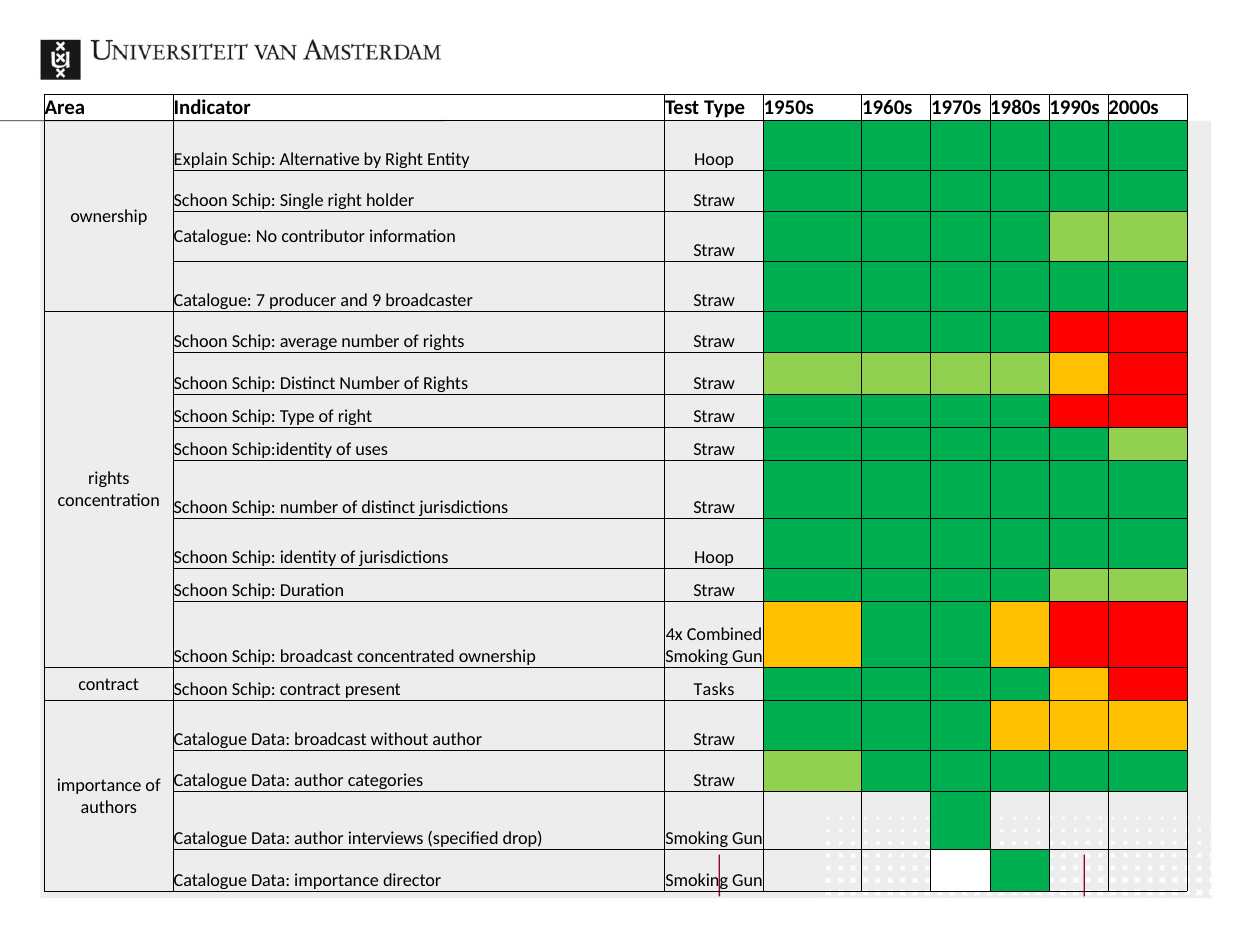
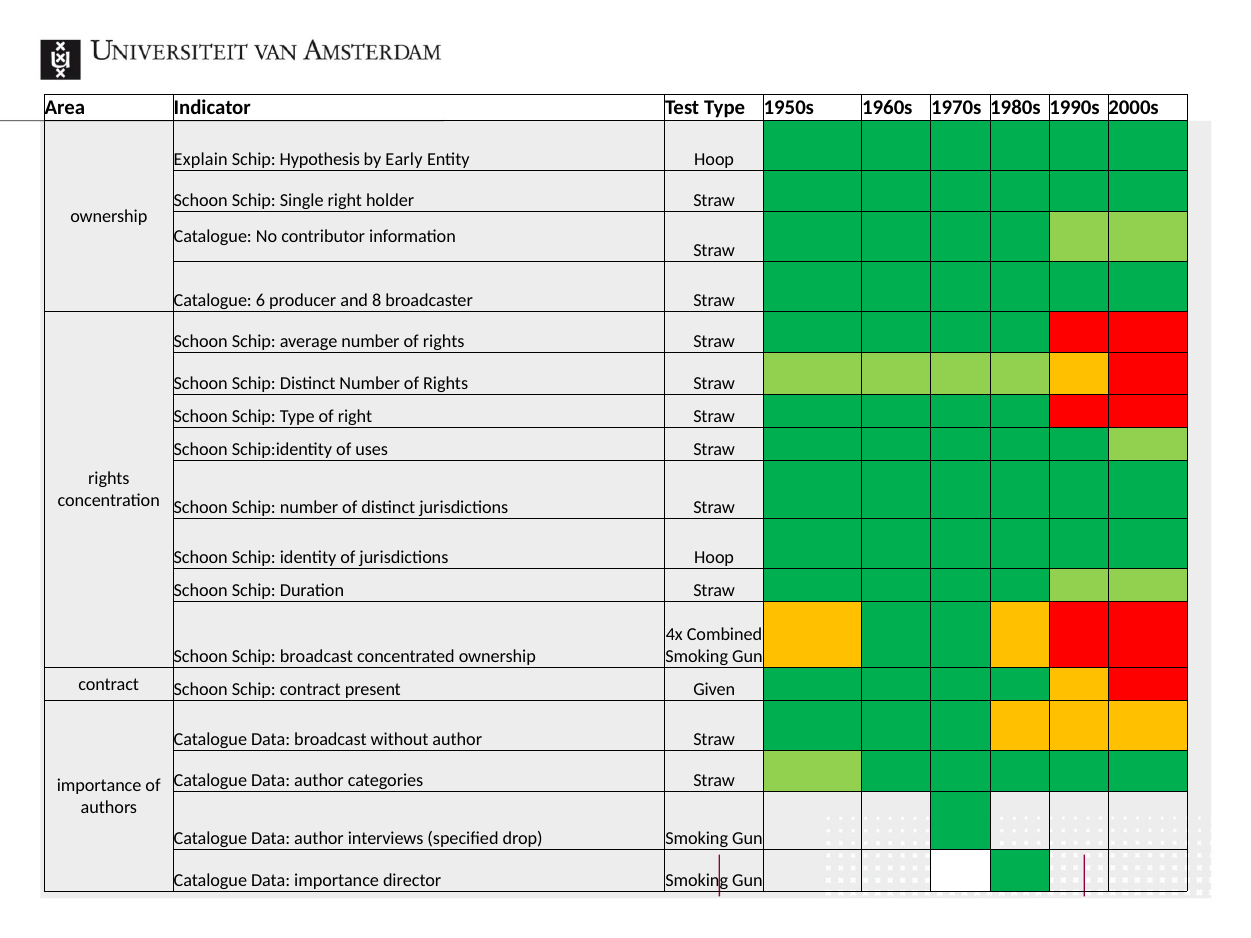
Alternative: Alternative -> Hypothesis (320, 159)
by Right: Right -> Early (404, 159)
7: 7 -> 6 (260, 300)
9: 9 -> 8 (377, 300)
Tasks: Tasks -> Given (714, 690)
